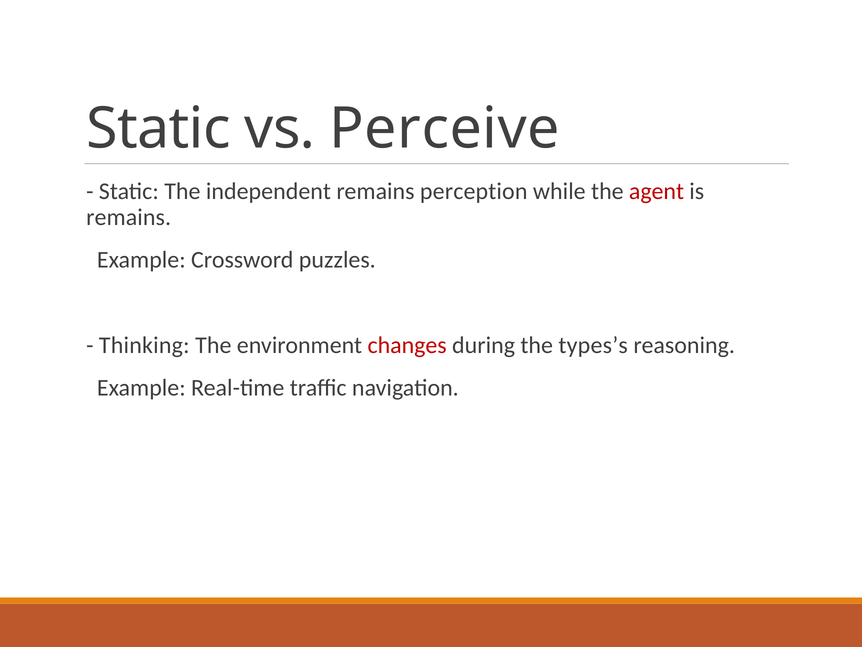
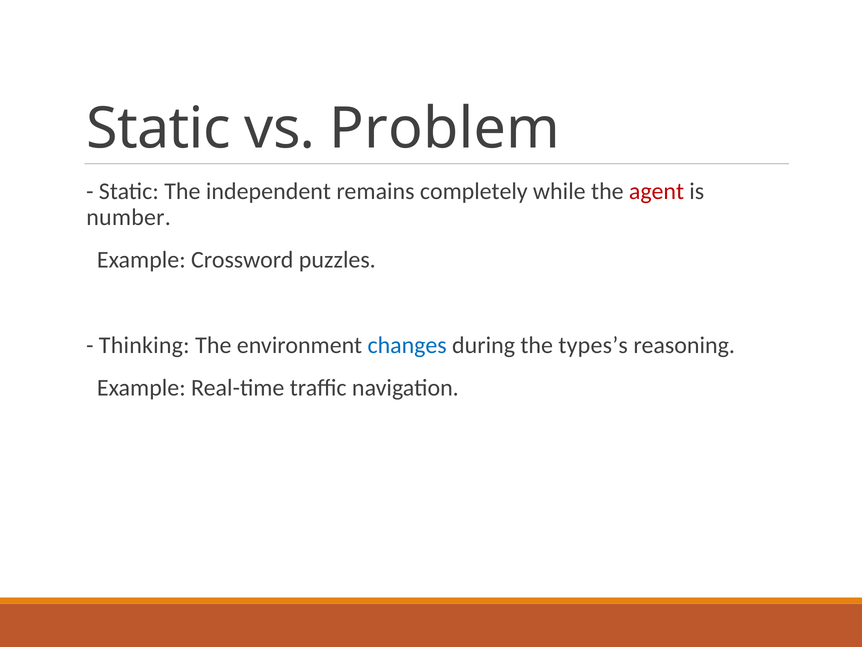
Perceive: Perceive -> Problem (445, 129)
perception: perception -> completely (474, 191)
remains: remains -> number (129, 217)
changes colour: red -> blue (407, 345)
